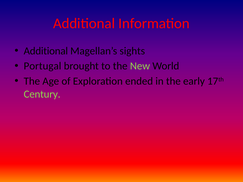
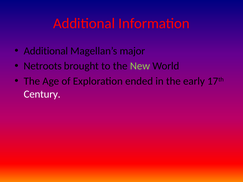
sights: sights -> major (132, 51)
Portugal: Portugal -> Netroots (43, 66)
Century colour: light green -> white (42, 94)
